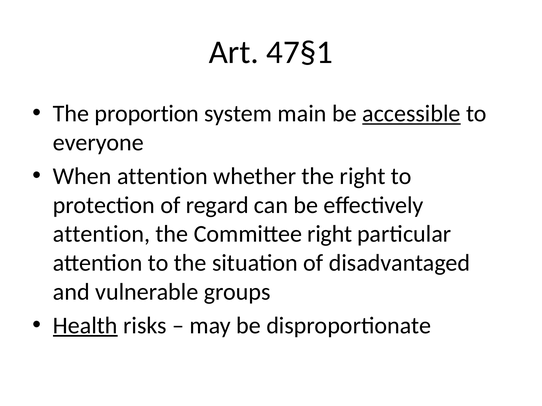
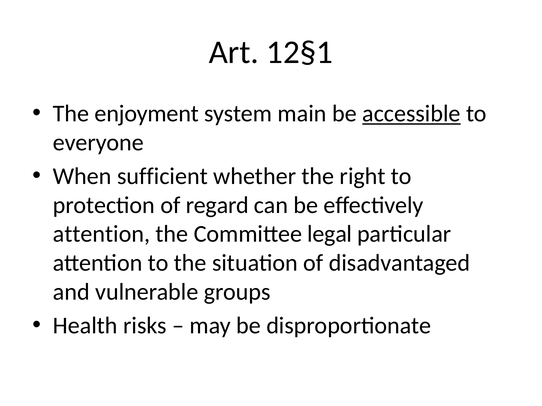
47§1: 47§1 -> 12§1 (300, 52)
proportion: proportion -> enjoyment (147, 114)
When attention: attention -> sufficient (162, 176)
Committee right: right -> legal (330, 234)
Health underline: present -> none (85, 326)
